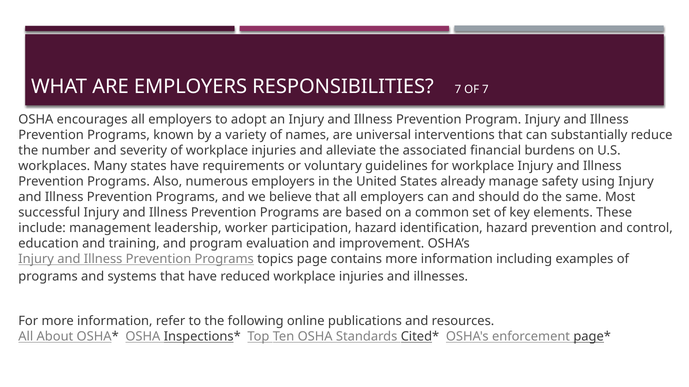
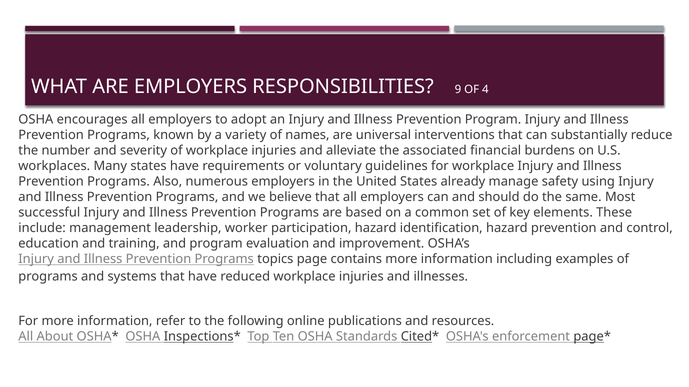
RESPONSIBILITIES 7: 7 -> 9 (458, 89)
OF 7: 7 -> 4 (485, 89)
